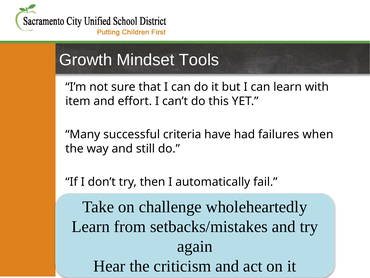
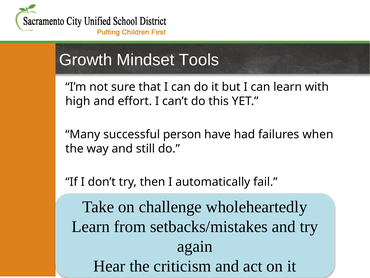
item: item -> high (78, 101)
criteria: criteria -> person (182, 134)
